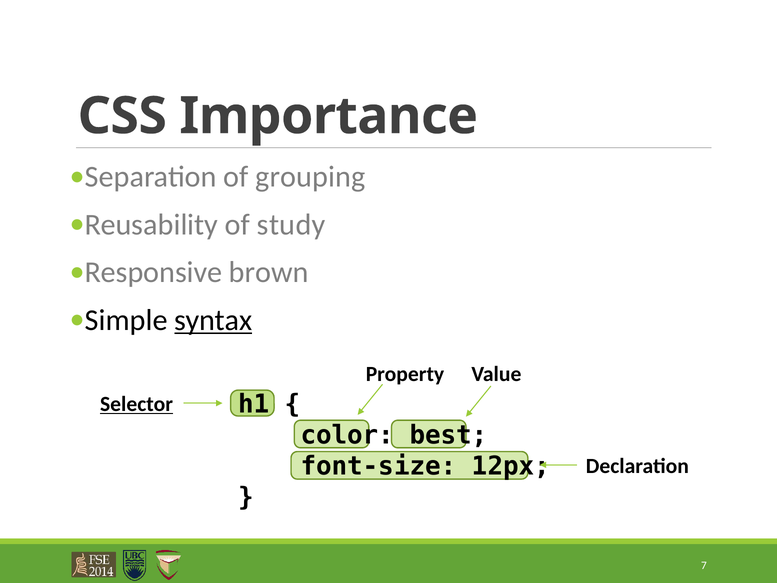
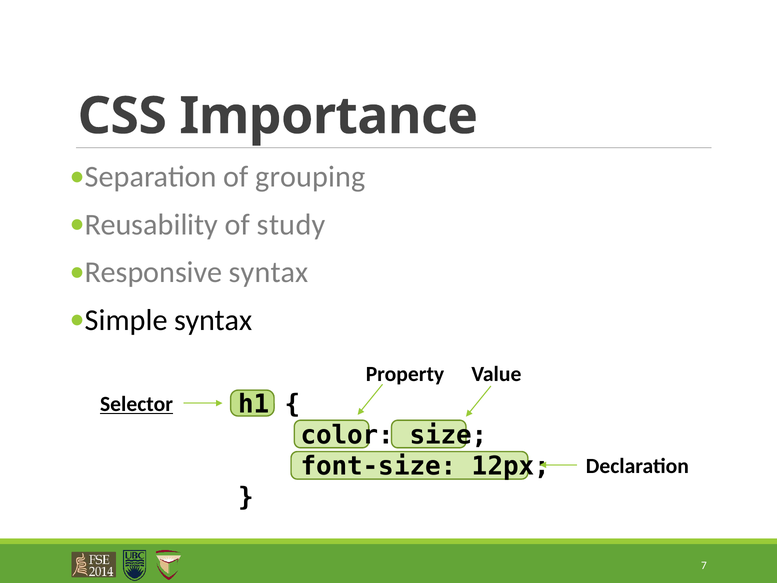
Responsive brown: brown -> syntax (269, 272)
syntax underline: present -> none (213, 320)
best: best -> size (449, 435)
